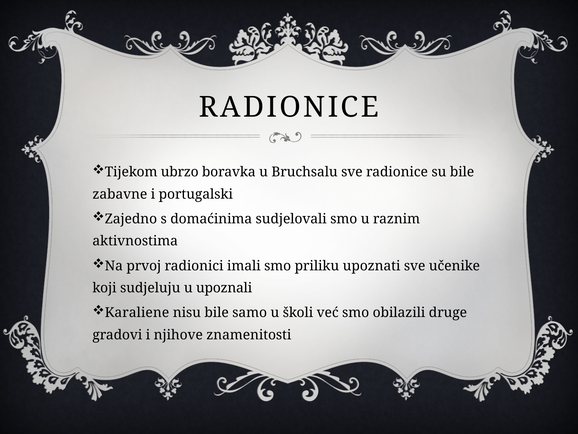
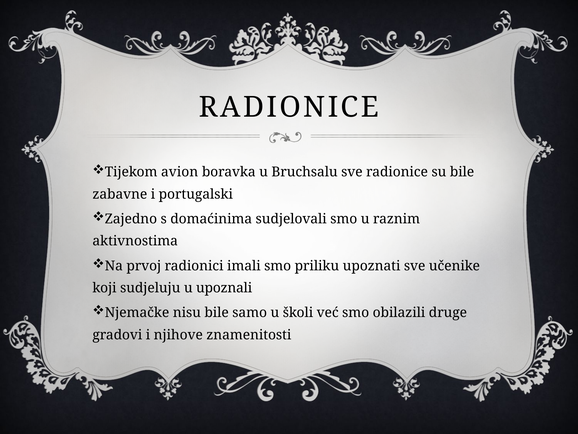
ubrzo: ubrzo -> avion (180, 172)
Karaliene: Karaliene -> Njemačke (137, 312)
